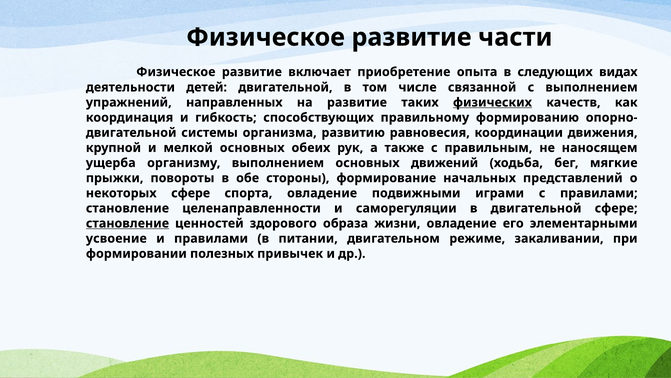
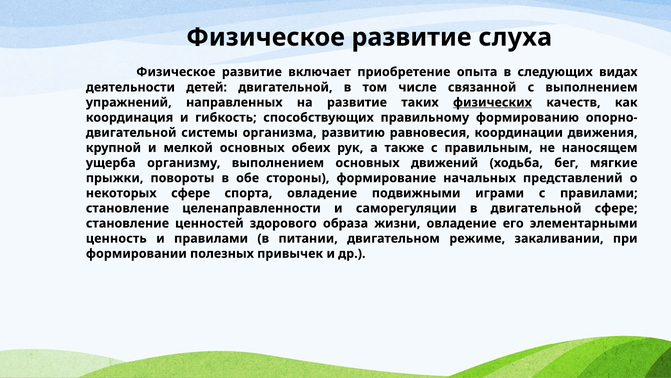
части: части -> слуха (515, 37)
становление underline: present -> none (127, 223)
усвоение: усвоение -> ценность (116, 238)
